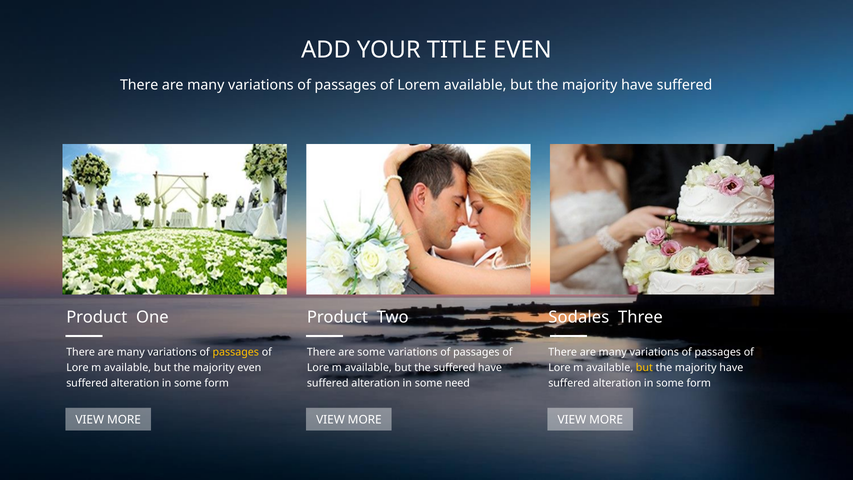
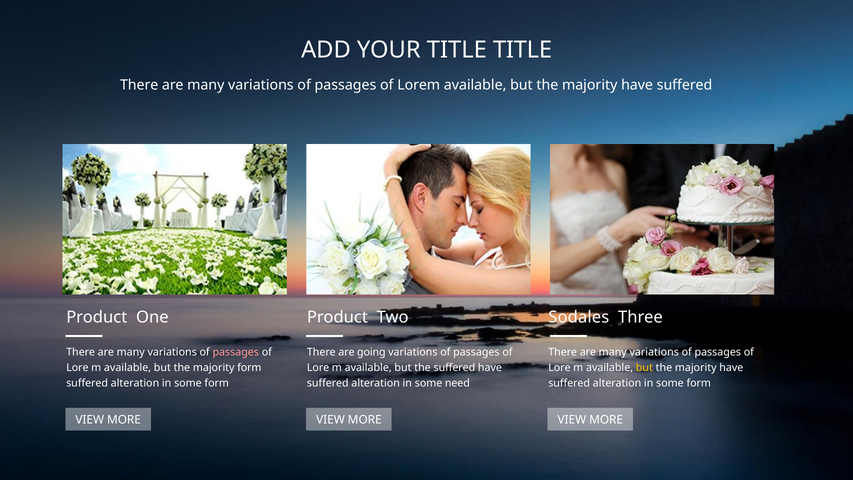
TITLE EVEN: EVEN -> TITLE (523, 50)
passages colour: yellow -> pink (236, 352)
are some: some -> going (371, 352)
majority even: even -> form (249, 367)
